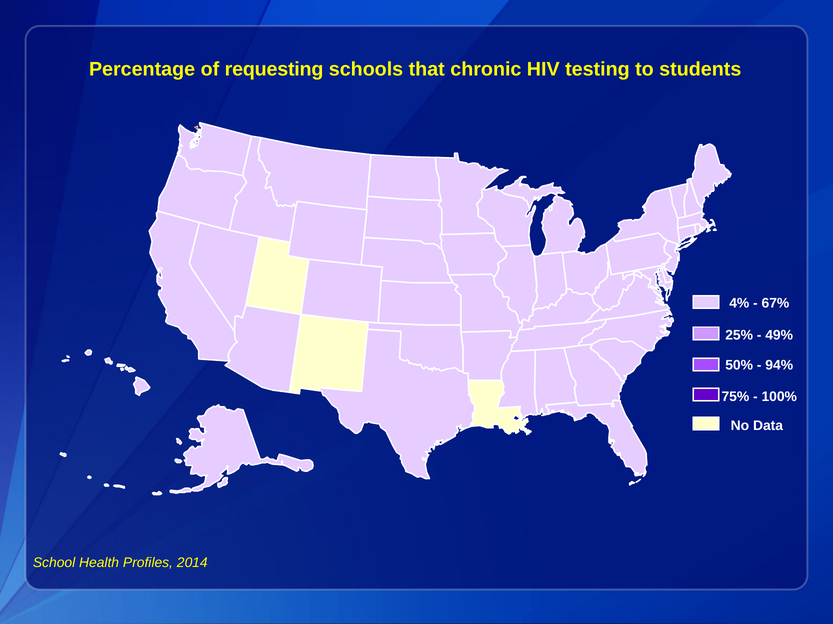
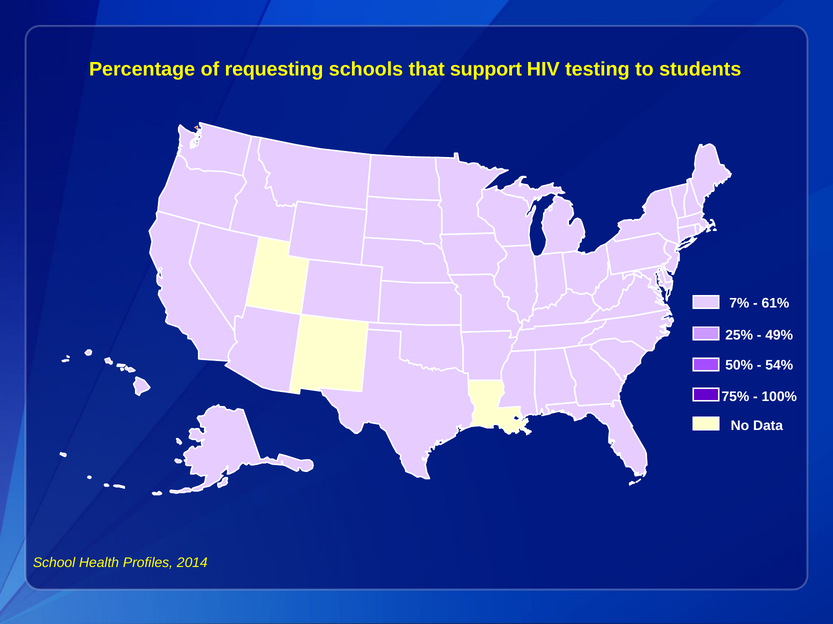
chronic: chronic -> support (486, 69)
4%: 4% -> 7% (739, 303)
67%: 67% -> 61% (775, 303)
94%: 94% -> 54% (779, 366)
